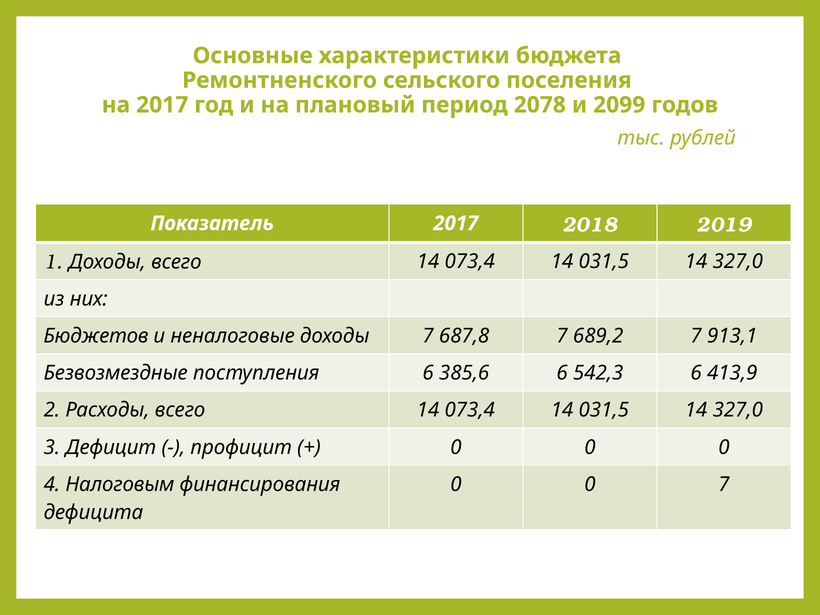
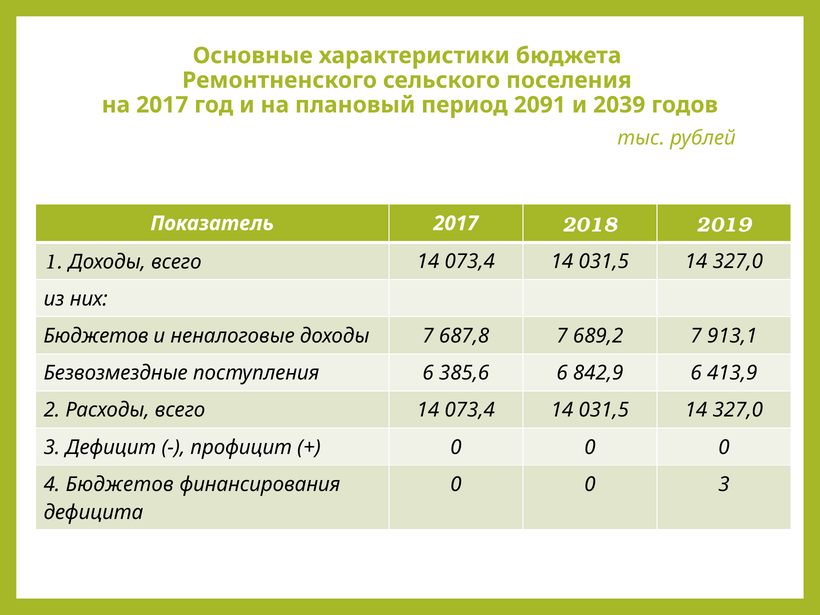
2078: 2078 -> 2091 (540, 105)
2099: 2099 -> 2039 (619, 105)
542,3: 542,3 -> 842,9 (598, 373)
4 Налоговым: Налоговым -> Бюджетов (120, 484)
0 7: 7 -> 3 (724, 484)
